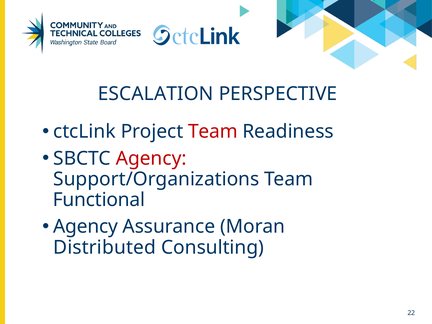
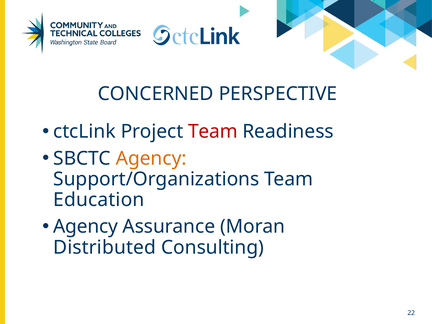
ESCALATION: ESCALATION -> CONCERNED (156, 94)
Agency colour: red -> orange (151, 158)
Functional: Functional -> Education (99, 200)
